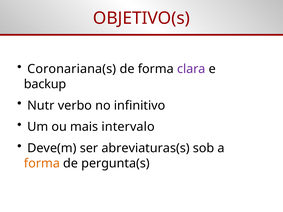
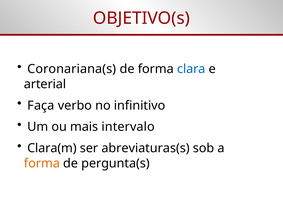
clara colour: purple -> blue (191, 69)
backup: backup -> arterial (45, 84)
Nutr: Nutr -> Faça (41, 106)
Deve(m: Deve(m -> Clara(m (52, 148)
